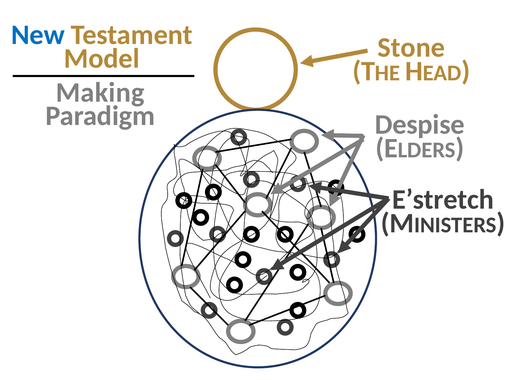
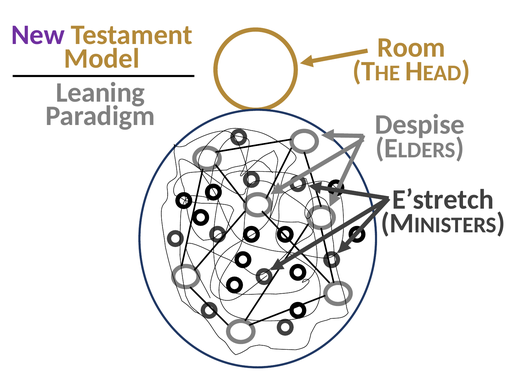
New colour: blue -> purple (38, 35)
Stone: Stone -> Room (411, 48)
Making: Making -> Leaning (100, 92)
